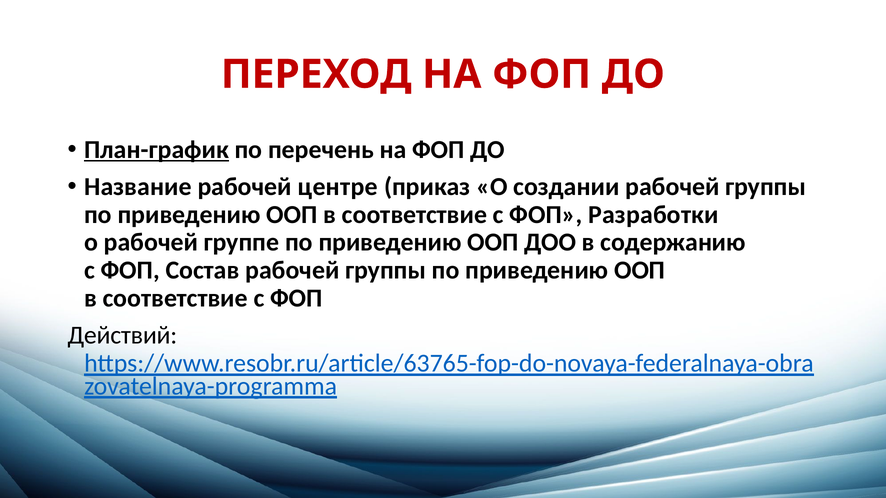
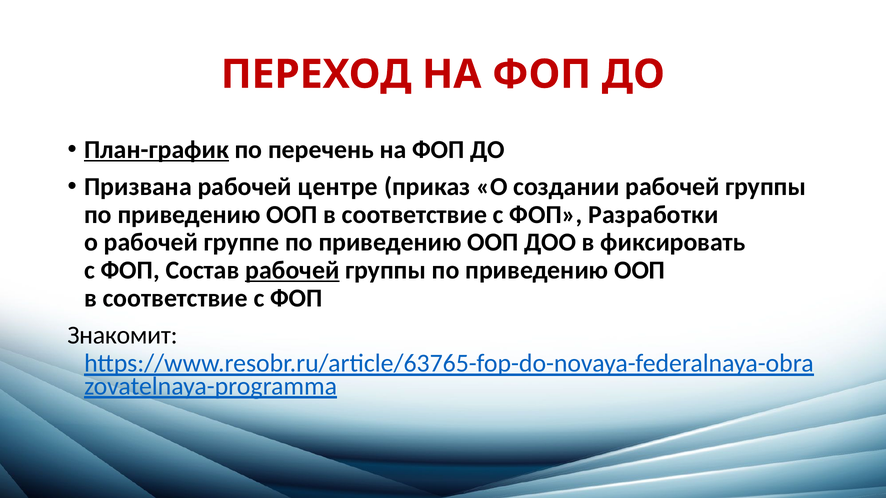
Название: Название -> Призвана (138, 187)
содержанию: содержанию -> фиксировать (673, 243)
рабочей underline: none -> present (292, 270)
Действий: Действий -> Знакомит (122, 335)
